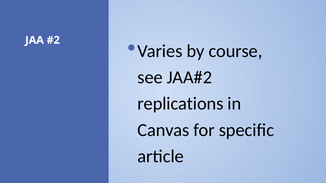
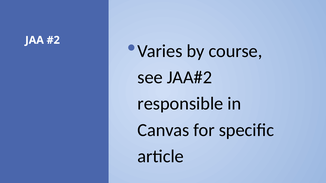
replications: replications -> responsible (180, 104)
